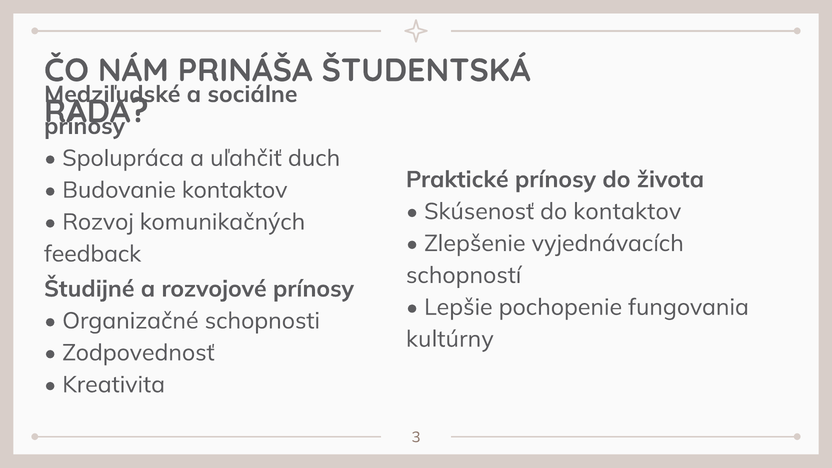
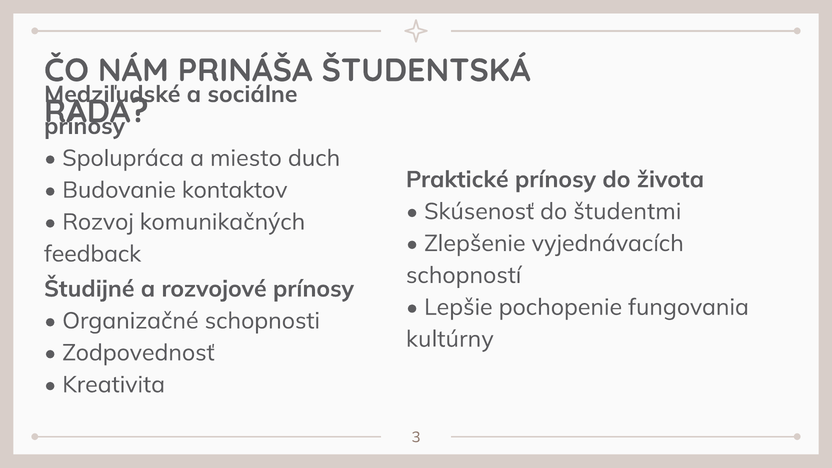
uľahčiť: uľahčiť -> miesto (246, 158)
do kontaktov: kontaktov -> študentmi (627, 212)
